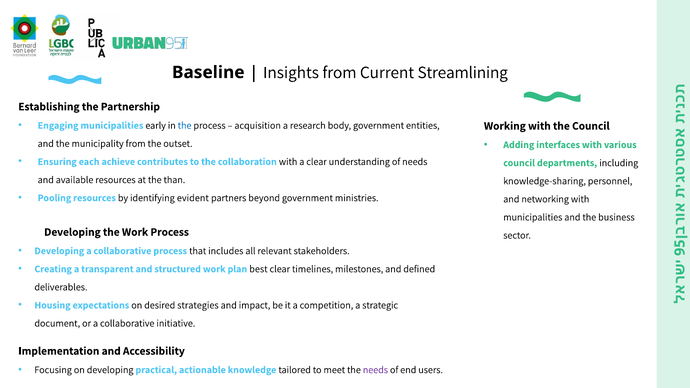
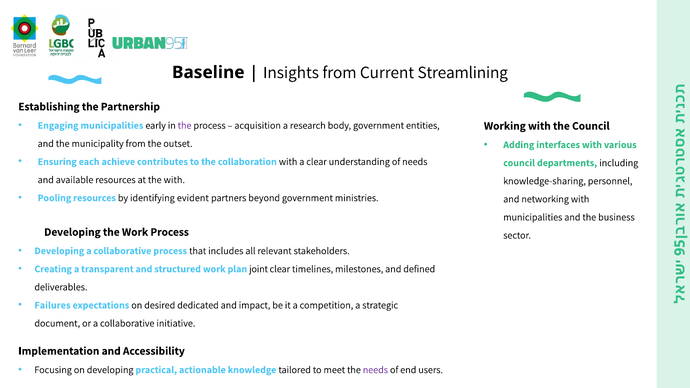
the colour: blue -> purple (185, 125)
the than: than -> with (174, 180)
best: best -> joint (259, 269)
Housing: Housing -> Failures (52, 305)
strategies: strategies -> dedicated (198, 305)
